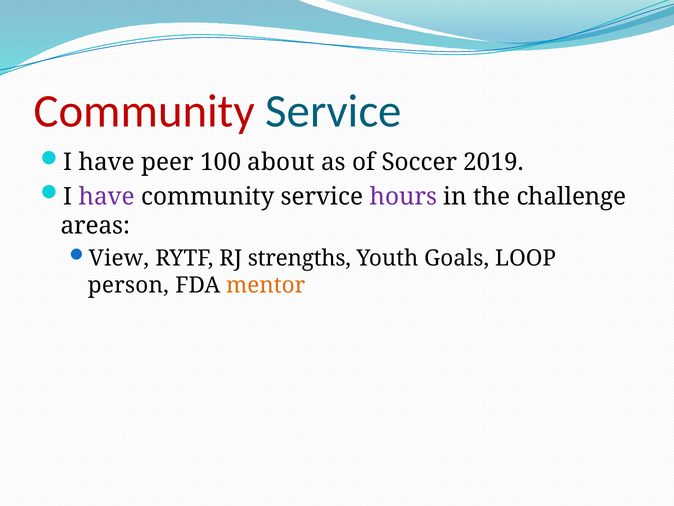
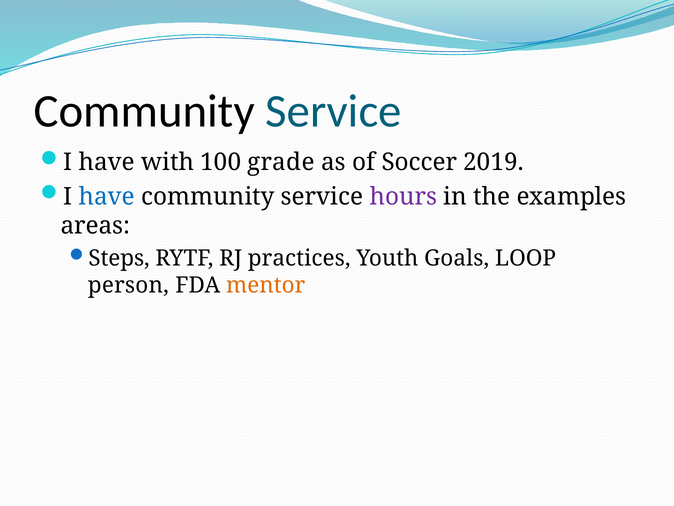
Community colour: red -> black (144, 111)
peer: peer -> with (168, 162)
about: about -> grade (281, 162)
have colour: purple -> blue (107, 196)
challenge: challenge -> examples (571, 196)
View: View -> Steps (119, 258)
strengths: strengths -> practices (299, 258)
